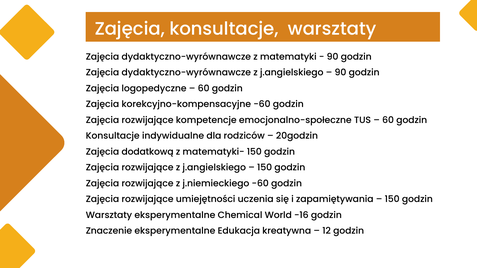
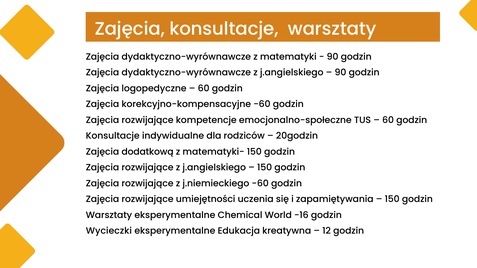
Znaczenie: Znaczenie -> Wycieczki (109, 231)
